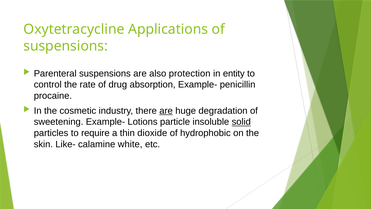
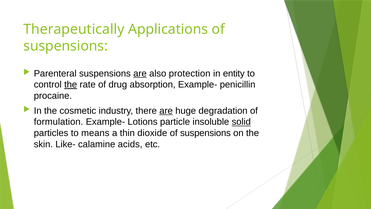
Oxytetracycline: Oxytetracycline -> Therapeutically (74, 29)
are underline: none -> present (140, 73)
the underline: none -> present (71, 84)
sweetening: sweetening -> formulation (59, 122)
require: require -> means (95, 133)
hydrophobic: hydrophobic -> suspensions (205, 133)
white: white -> acids (130, 144)
